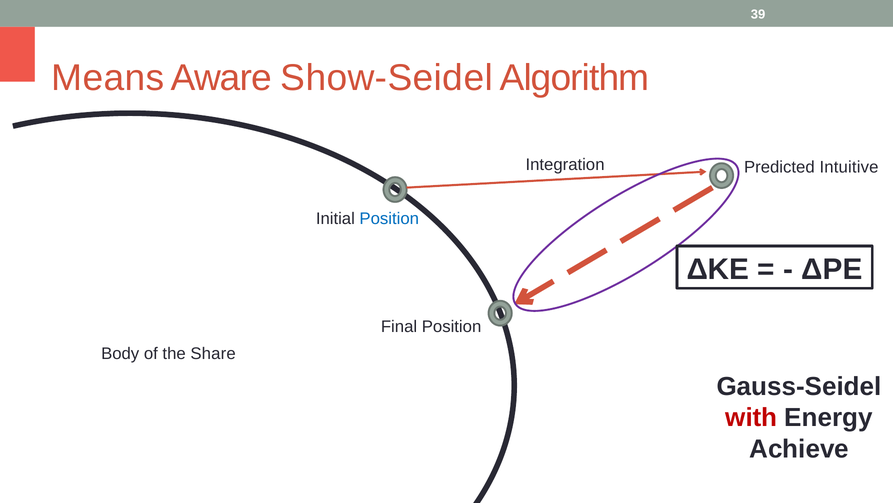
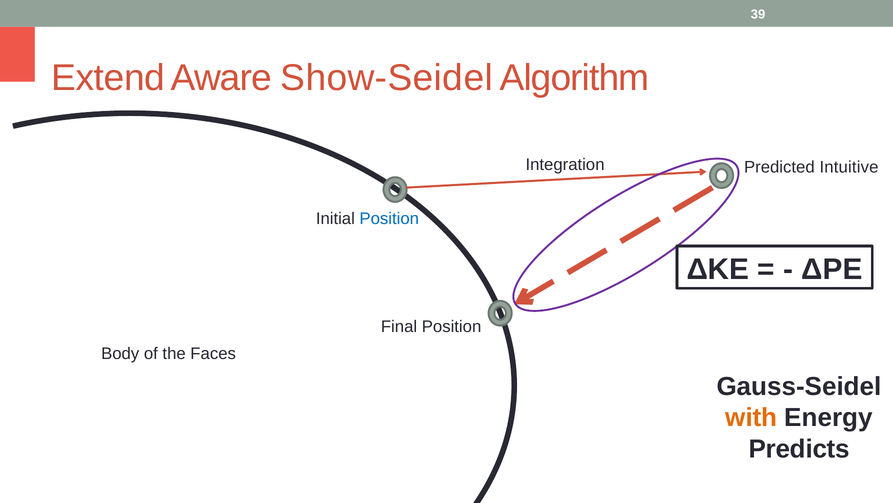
Means: Means -> Extend (108, 78)
Share: Share -> Faces (213, 353)
with colour: red -> orange (751, 417)
Achieve: Achieve -> Predicts (799, 448)
